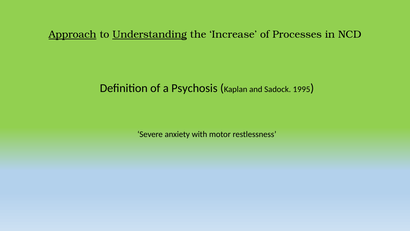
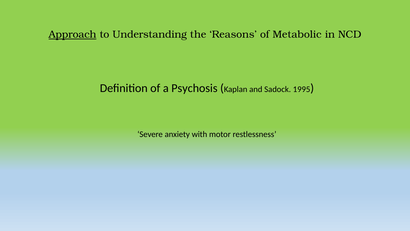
Understanding underline: present -> none (150, 34)
Increase: Increase -> Reasons (233, 34)
Processes: Processes -> Metabolic (297, 34)
